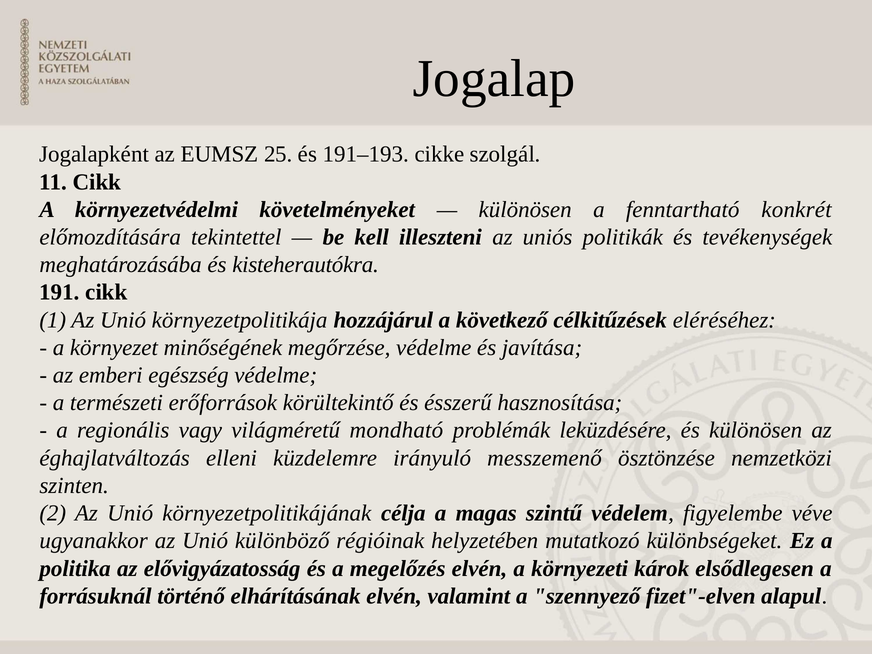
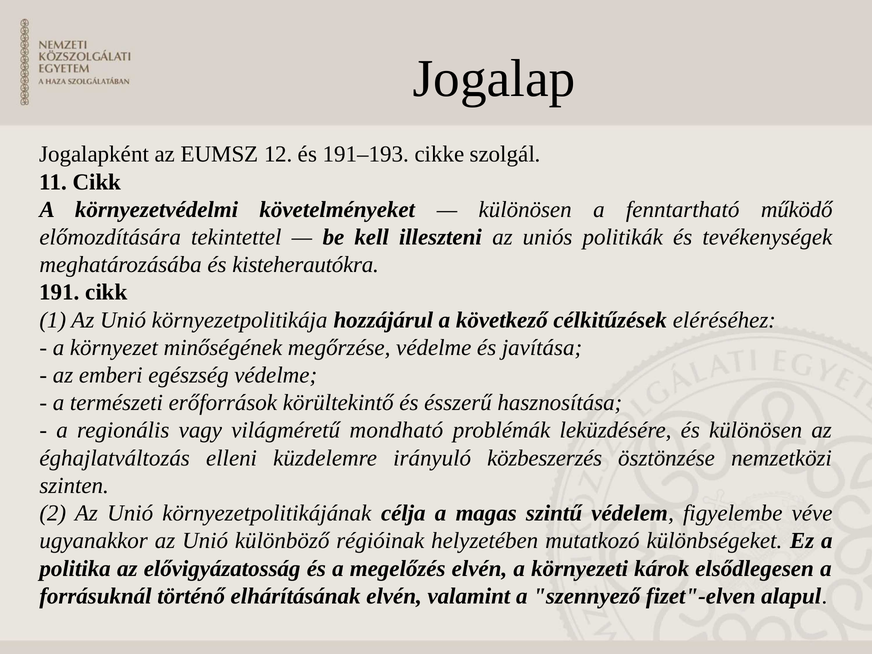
25: 25 -> 12 (278, 154)
konkrét: konkrét -> működő (797, 210)
messzemenő: messzemenő -> közbeszerzés (545, 458)
